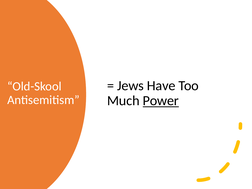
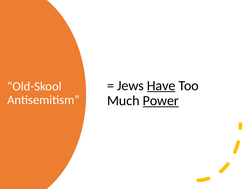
Have underline: none -> present (161, 86)
